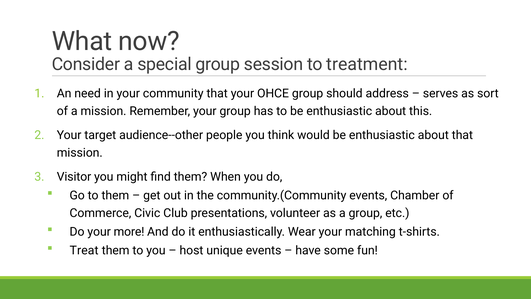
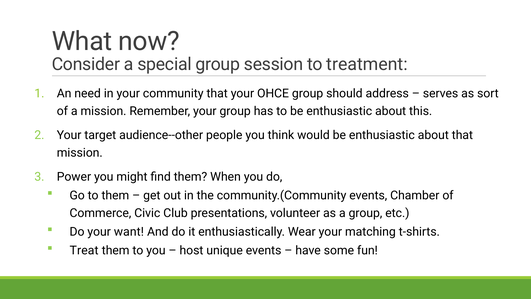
Visitor: Visitor -> Power (74, 177)
more: more -> want (129, 232)
